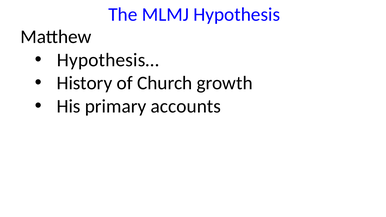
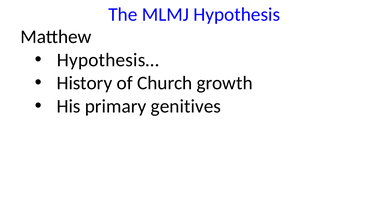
accounts: accounts -> genitives (186, 106)
